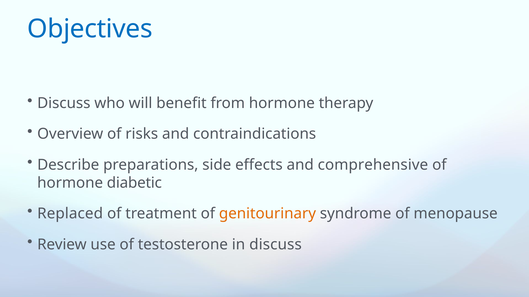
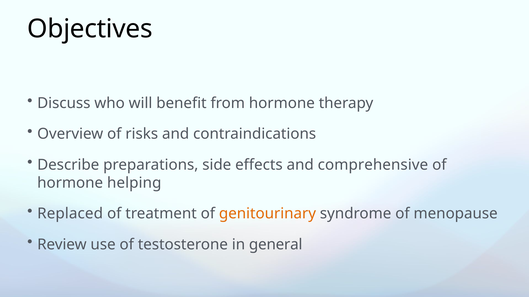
Objectives colour: blue -> black (90, 29)
diabetic: diabetic -> helping (134, 183)
in discuss: discuss -> general (276, 245)
